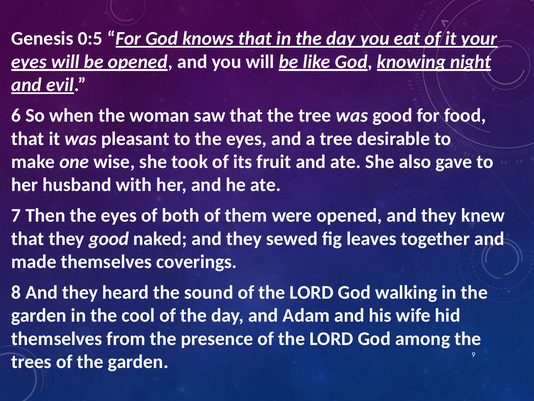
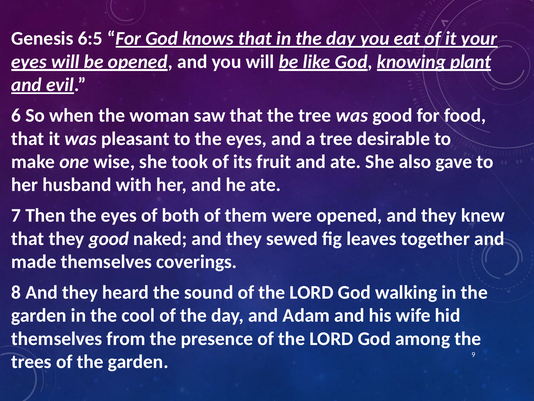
0:5: 0:5 -> 6:5 (90, 39)
night: night -> plant (471, 62)
